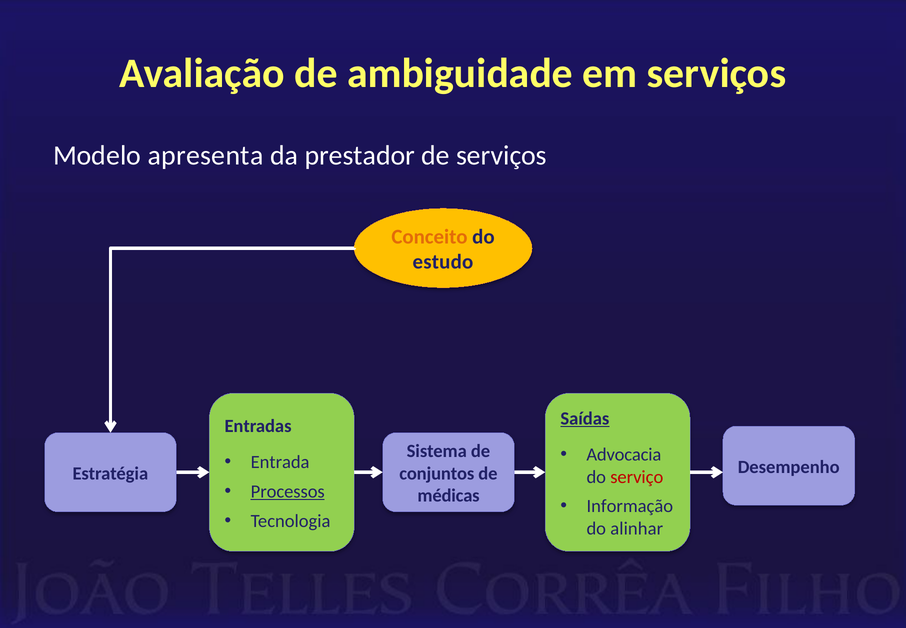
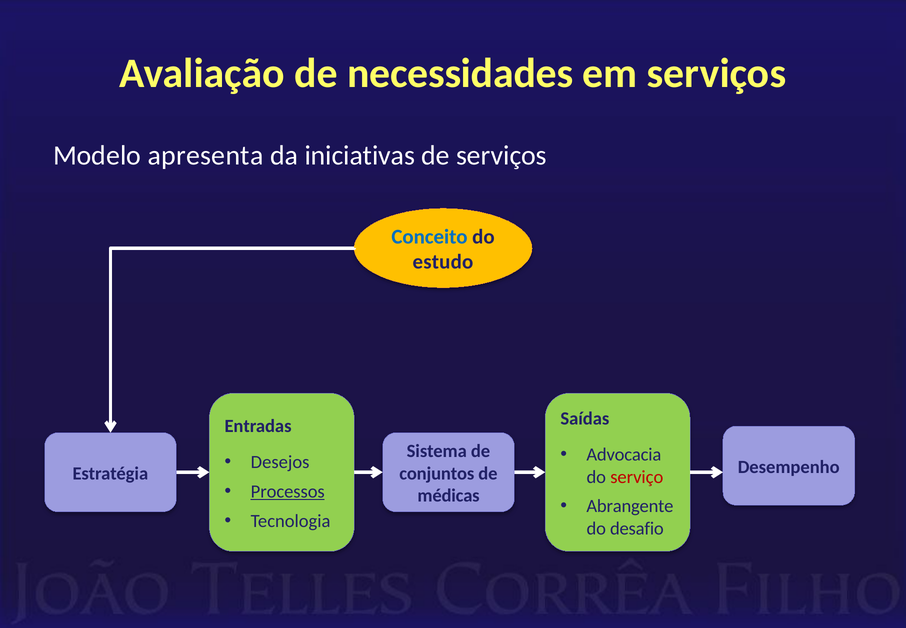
ambiguidade: ambiguidade -> necessidades (460, 73)
prestador: prestador -> iniciativas (360, 155)
Conceito colour: orange -> blue (430, 237)
Saídas underline: present -> none (585, 418)
Entrada: Entrada -> Desejos (280, 462)
Informação: Informação -> Abrangente (630, 506)
alinhar: alinhar -> desafio (637, 528)
